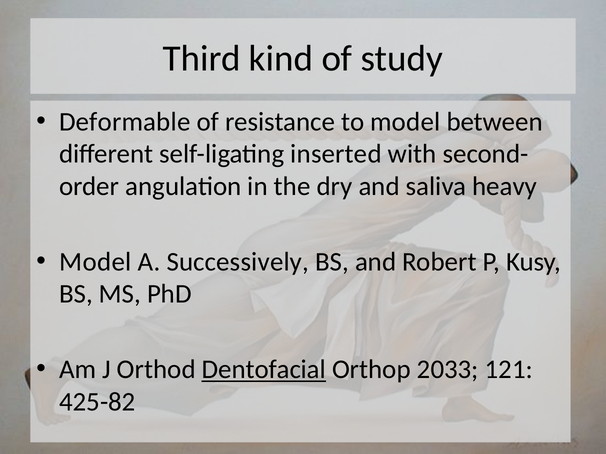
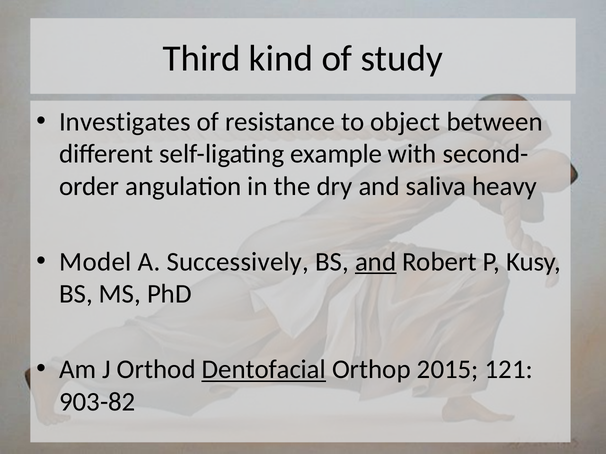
Deformable: Deformable -> Investigates (125, 122)
to model: model -> object (405, 122)
inserted: inserted -> example (336, 154)
and underline: none -> present (376, 262)
2033: 2033 -> 2015 (448, 370)
425-82: 425-82 -> 903-82 (97, 402)
